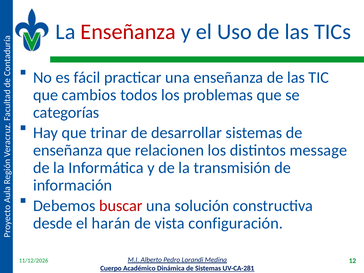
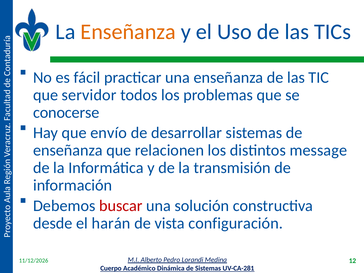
Enseñanza colour: red -> orange (128, 32)
cambios: cambios -> servidor (89, 95)
categorías: categorías -> conocerse (66, 112)
trinar: trinar -> envío (109, 133)
